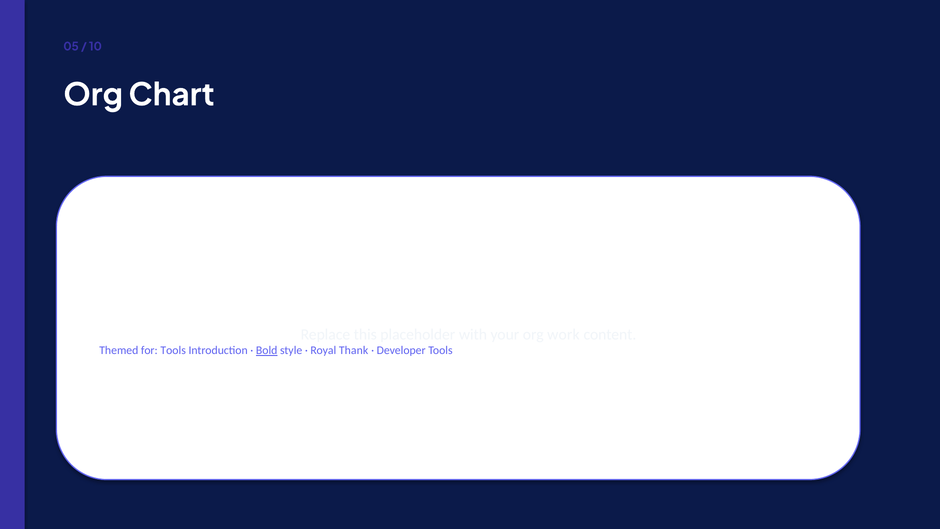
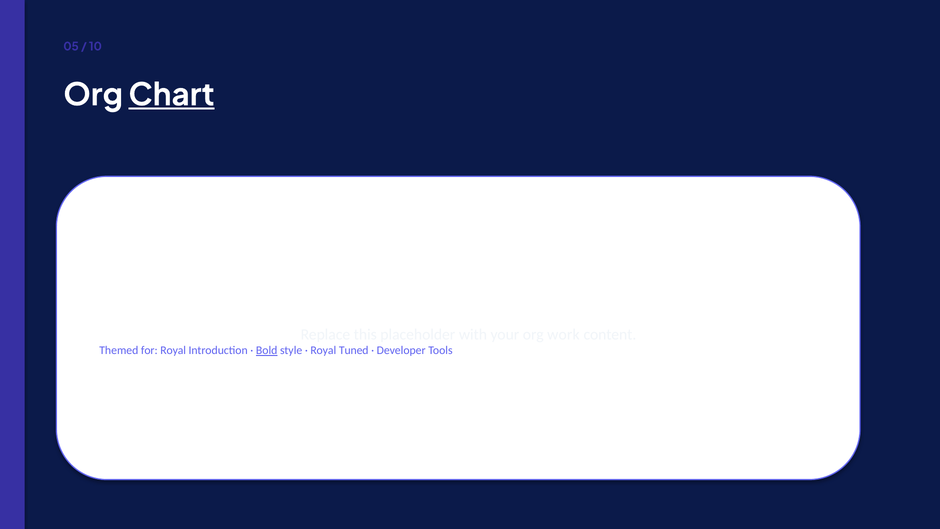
Chart underline: none -> present (172, 95)
for Tools: Tools -> Royal (173, 350)
Thank: Thank -> Tuned (354, 350)
